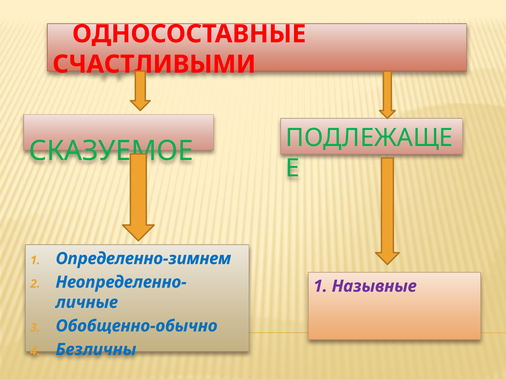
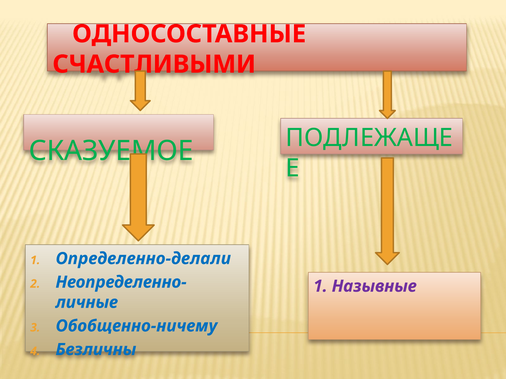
Определенно-зимнем: Определенно-зимнем -> Определенно-делали (143, 259)
Обобщенно-обычно: Обобщенно-обычно -> Обобщенно-ничему (136, 326)
